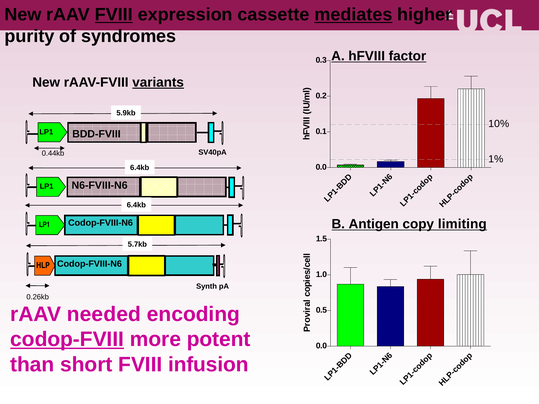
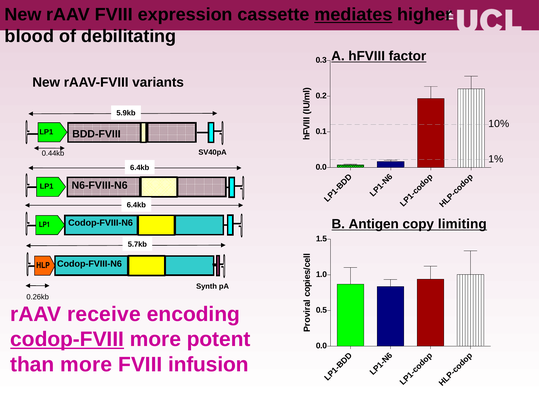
FVIII underline: present -> none (114, 15)
purity: purity -> blood (29, 36)
syndromes: syndromes -> debilitating (129, 36)
variants underline: present -> none (158, 82)
needed: needed -> receive (104, 314)
than short: short -> more (86, 365)
